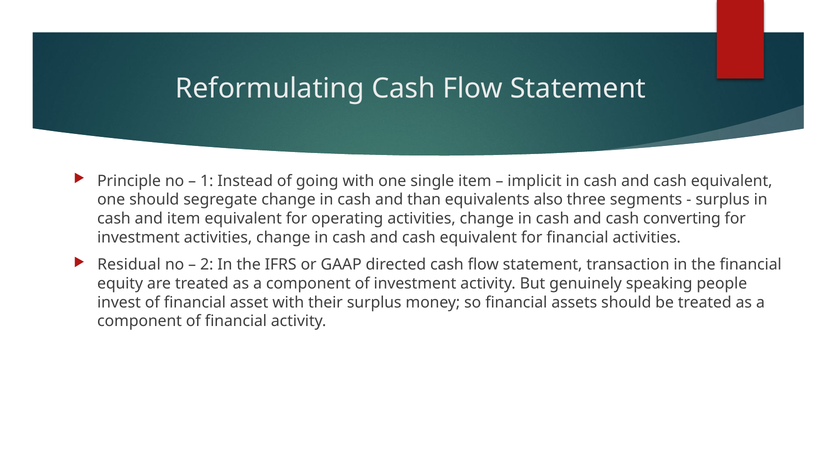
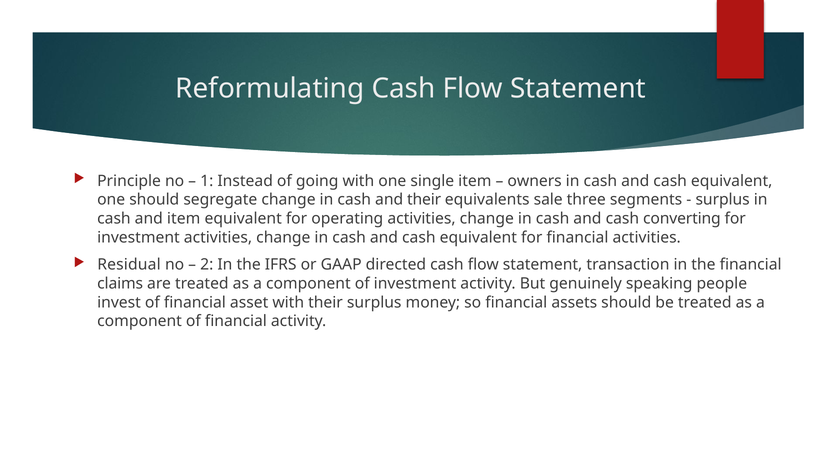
implicit: implicit -> owners (535, 181)
and than: than -> their (424, 200)
also: also -> sale (548, 200)
equity: equity -> claims (120, 283)
